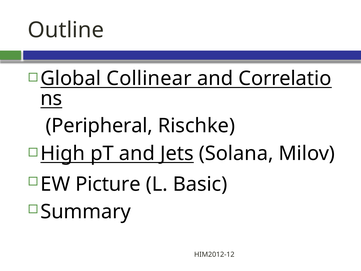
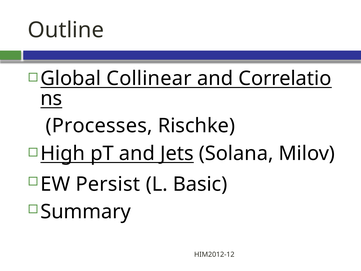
Peripheral: Peripheral -> Processes (99, 126)
Picture: Picture -> Persist (108, 184)
